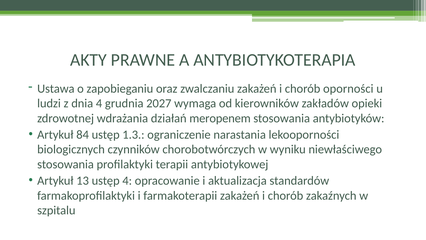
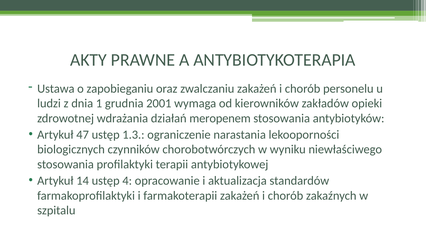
oporności: oporności -> personelu (348, 88)
dnia 4: 4 -> 1 (99, 103)
2027: 2027 -> 2001 (159, 103)
84: 84 -> 47 (83, 134)
13: 13 -> 14 (83, 180)
